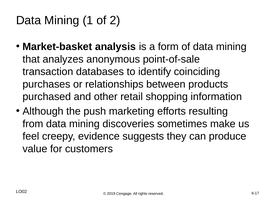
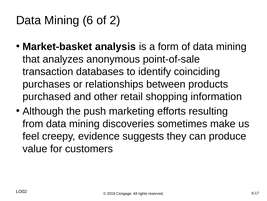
1: 1 -> 6 (88, 20)
